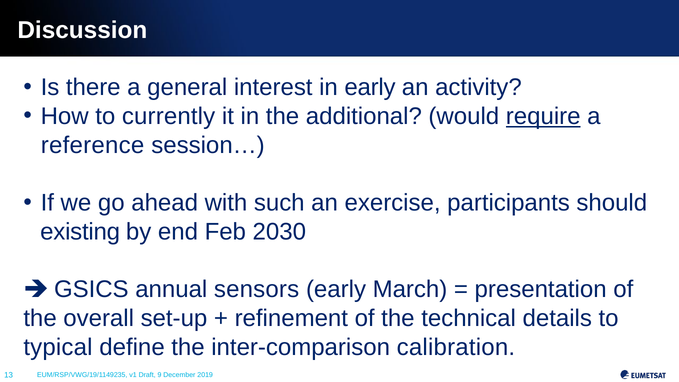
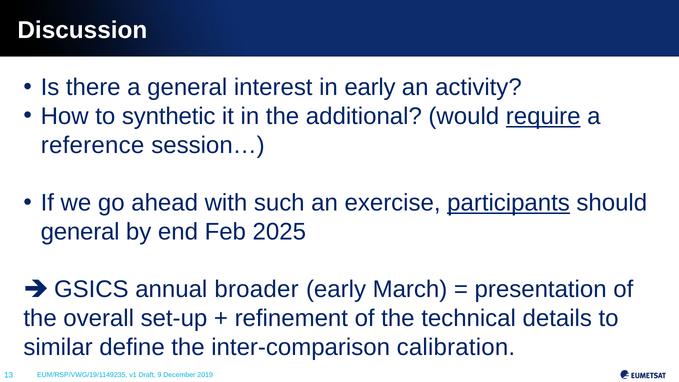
currently: currently -> synthetic (169, 116)
participants underline: none -> present (509, 203)
existing: existing -> general (80, 232)
2030: 2030 -> 2025 (279, 232)
sensors: sensors -> broader (257, 289)
typical: typical -> similar (58, 347)
